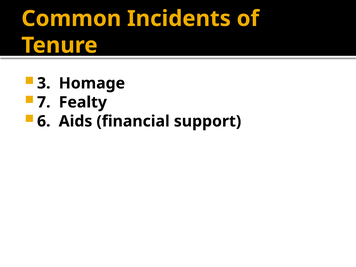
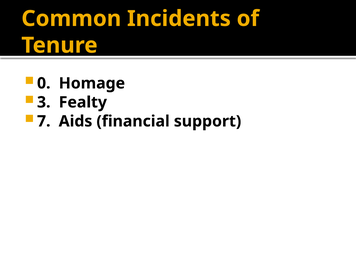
3: 3 -> 0 (44, 83)
7: 7 -> 3 (44, 102)
6: 6 -> 7 (44, 121)
